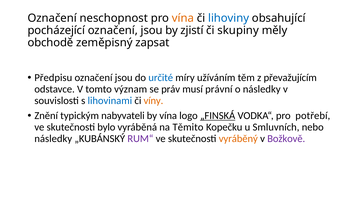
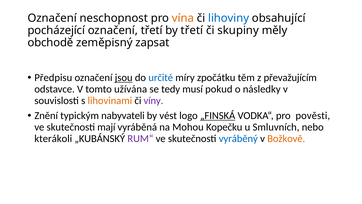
jsou: jsou -> třetí (152, 30)
by zjistí: zjistí -> třetí (192, 30)
jsou underline: none -> present (124, 78)
užíváním: užíváním -> zpočátku (216, 78)
význam: význam -> užívána (131, 89)
práv: práv -> tedy (171, 89)
právní: právní -> pokud (219, 89)
lihovinami colour: blue -> orange (110, 100)
víny colour: orange -> purple (153, 100)
by vína: vína -> vést (168, 116)
potřebí: potřebí -> pověsti (313, 116)
bylo: bylo -> mají (106, 127)
Těmito: Těmito -> Mohou (188, 127)
následky: následky -> kterákoli (53, 138)
vyráběný colour: orange -> blue (238, 138)
Božkově colour: purple -> orange (286, 138)
